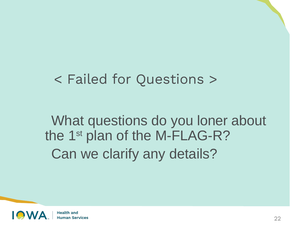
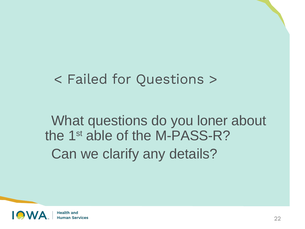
plan: plan -> able (99, 136)
M-FLAG-R: M-FLAG-R -> M-PASS-R (193, 136)
